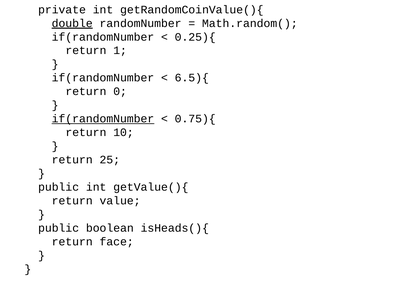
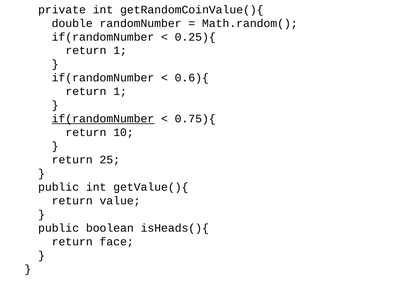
double underline: present -> none (72, 23)
6.5){: 6.5){ -> 0.6){ (192, 78)
0: 0 -> 1 (120, 91)
